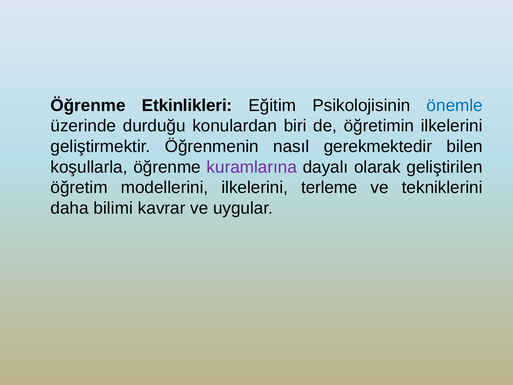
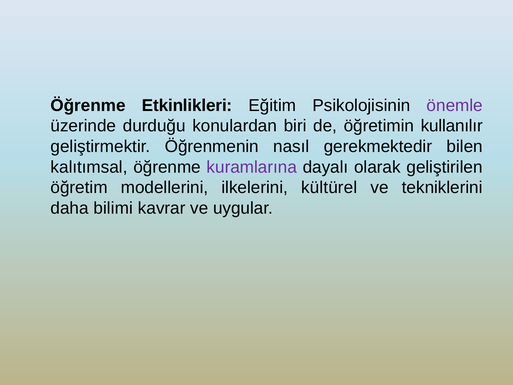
önemle colour: blue -> purple (455, 105)
öğretimin ilkelerini: ilkelerini -> kullanılır (452, 126)
koşullarla: koşullarla -> kalıtımsal (89, 167)
terleme: terleme -> kültürel (329, 187)
